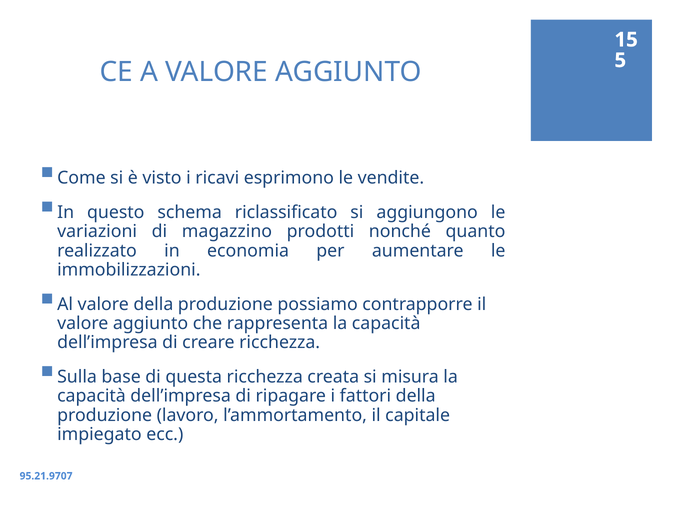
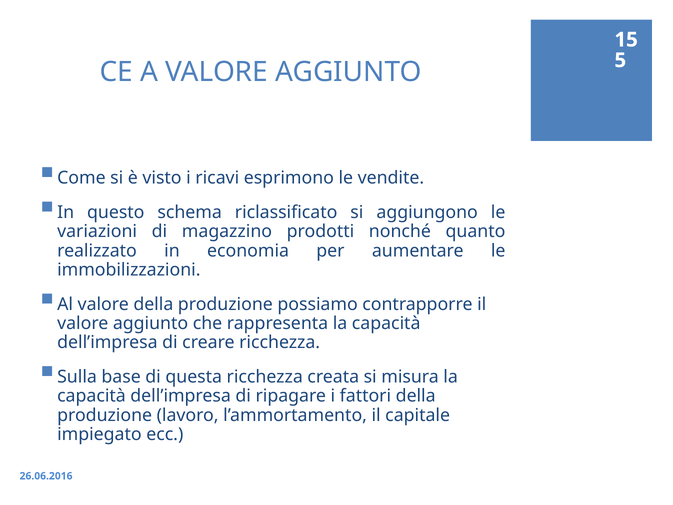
95.21.9707: 95.21.9707 -> 26.06.2016 (46, 476)
